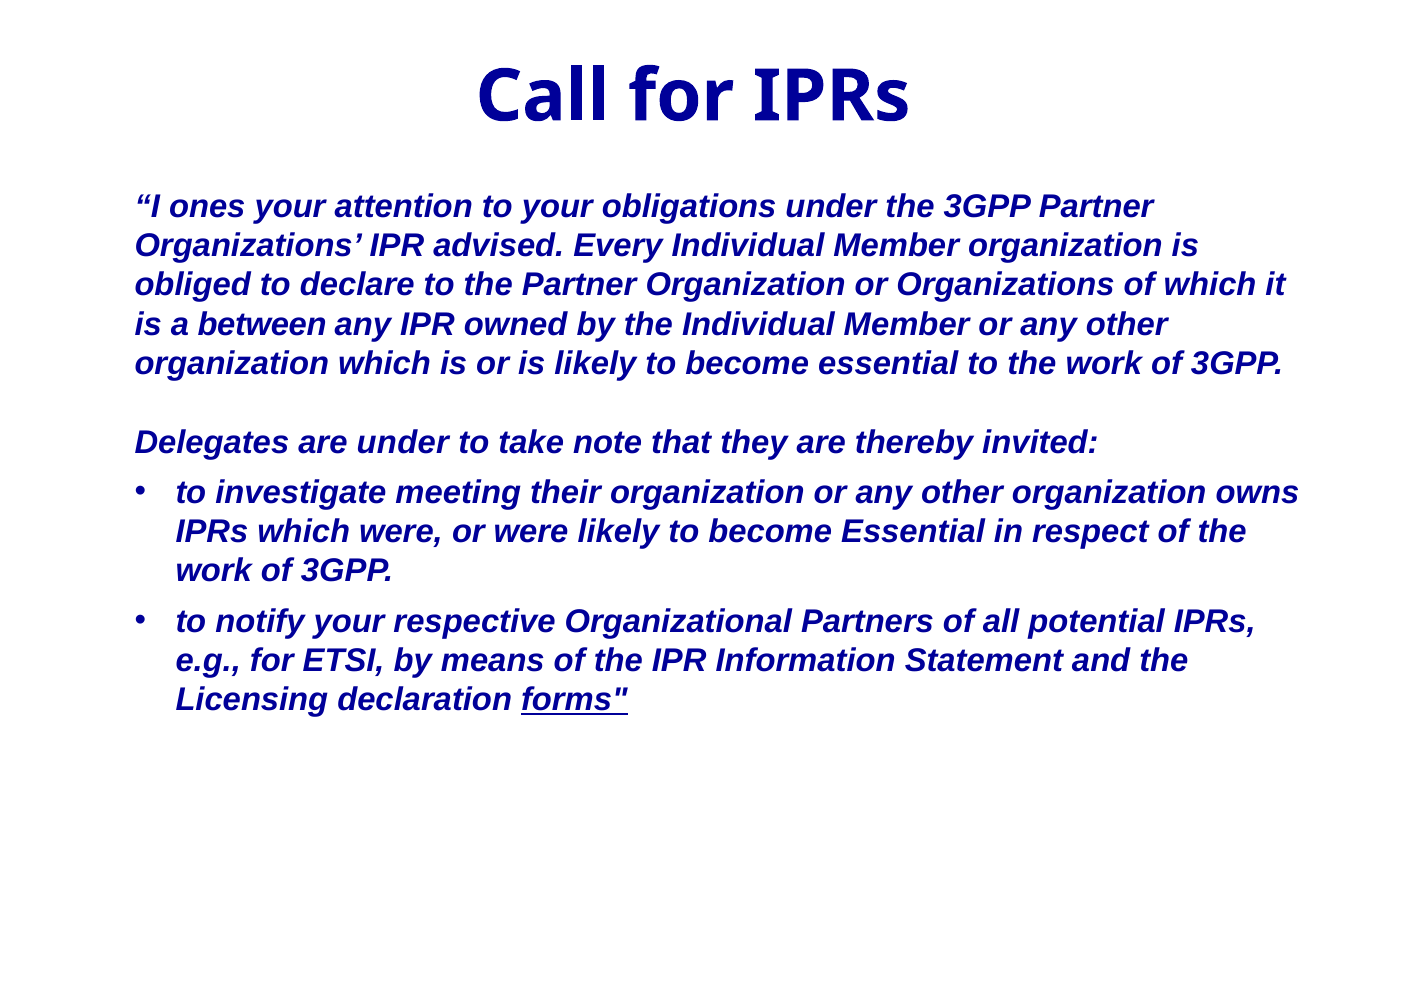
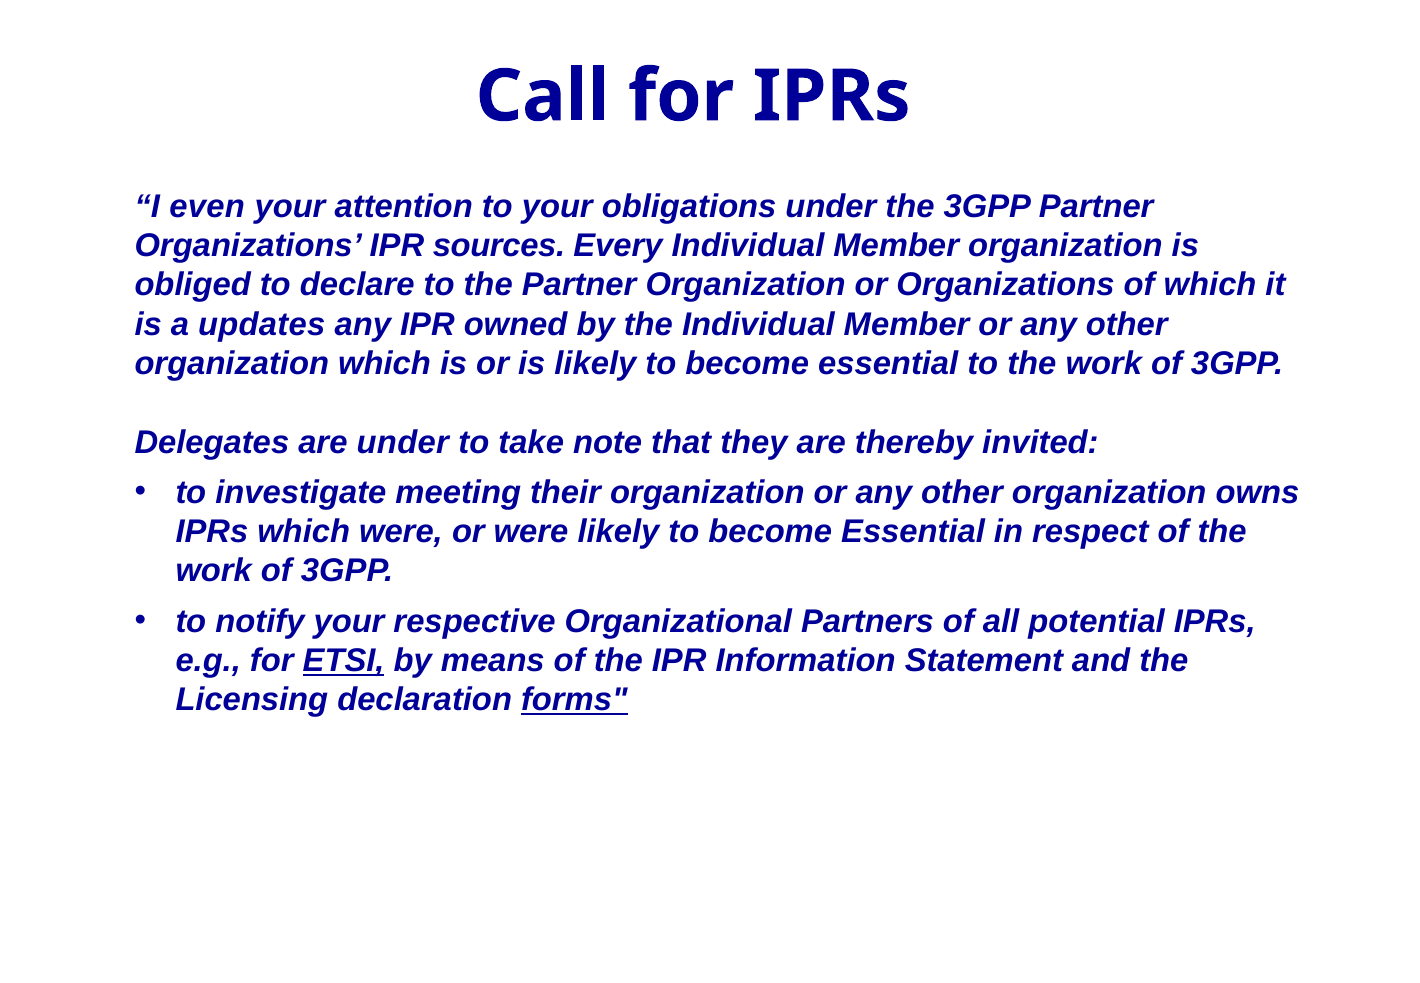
ones: ones -> even (207, 206)
advised: advised -> sources (499, 246)
between: between -> updates (262, 324)
ETSI underline: none -> present (344, 661)
